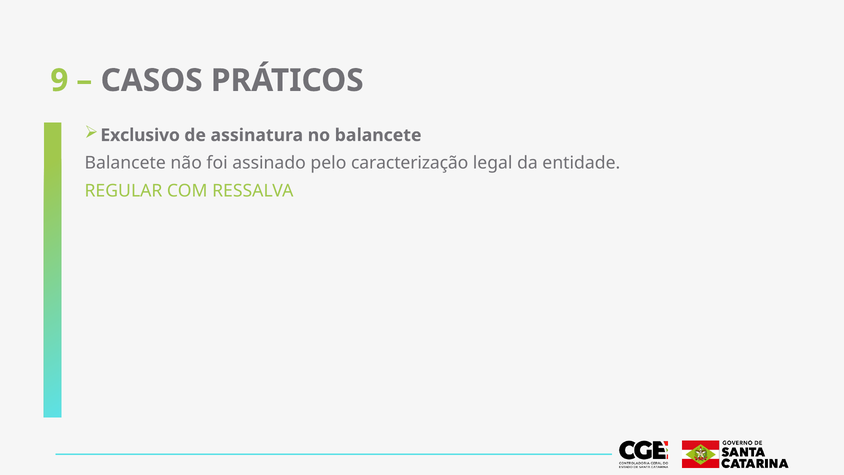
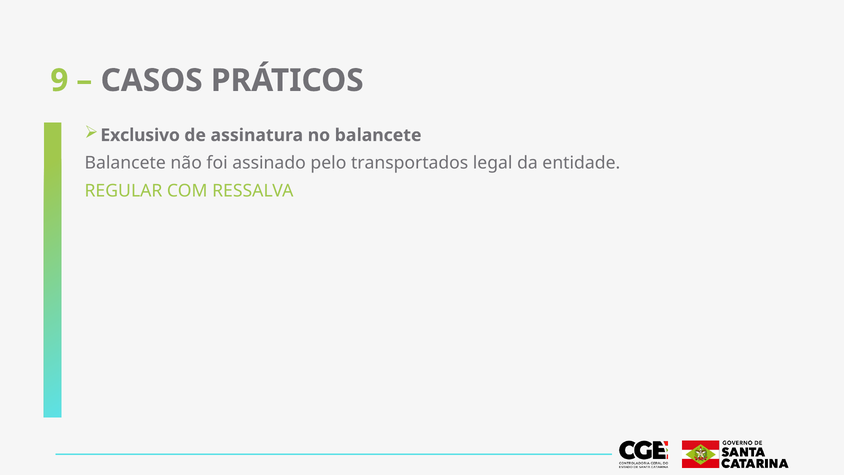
caracterização: caracterização -> transportados (410, 163)
